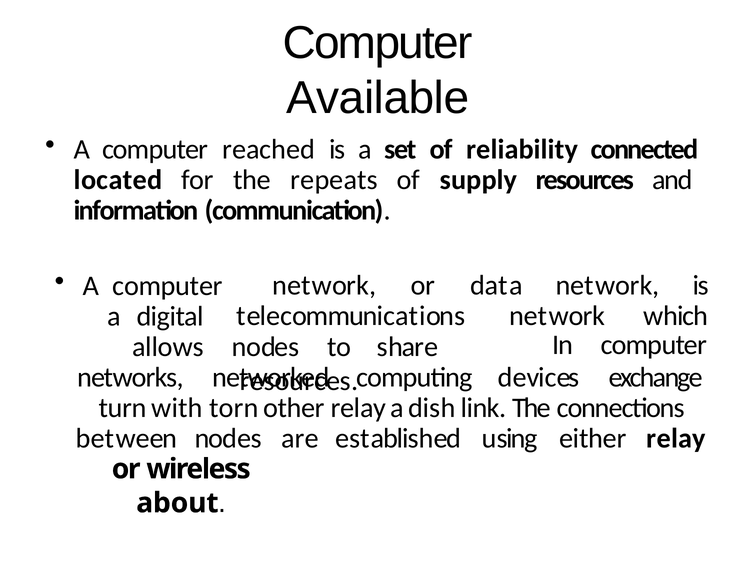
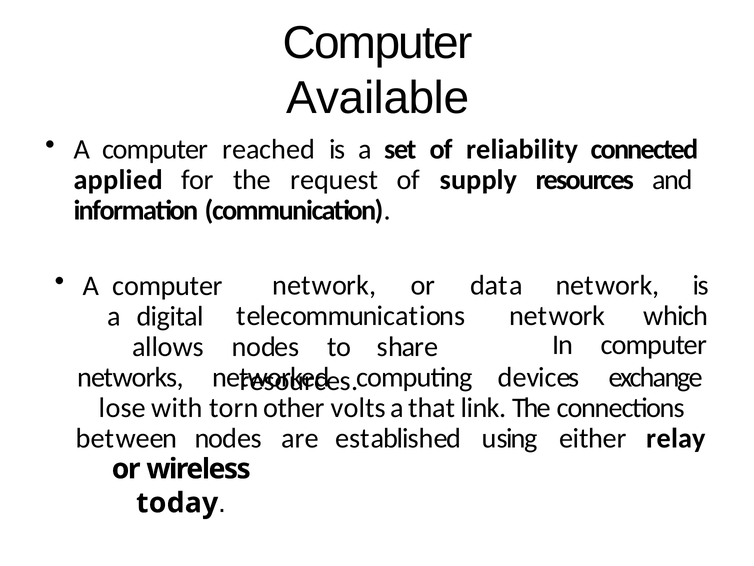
located: located -> applied (118, 180)
repeats: repeats -> request (334, 180)
turn: turn -> lose (122, 407)
other relay: relay -> volts (358, 407)
dish: dish -> that (432, 407)
about: about -> today (177, 503)
